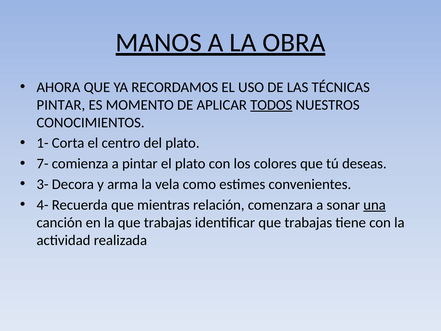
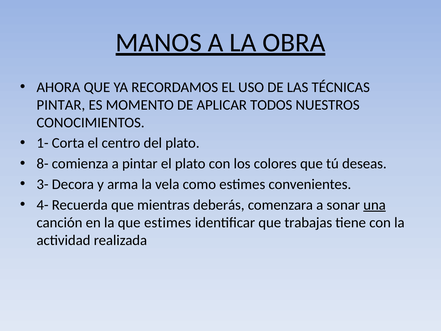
TODOS underline: present -> none (271, 105)
7-: 7- -> 8- (43, 164)
relación: relación -> deberás (219, 205)
la que trabajas: trabajas -> estimes (168, 222)
